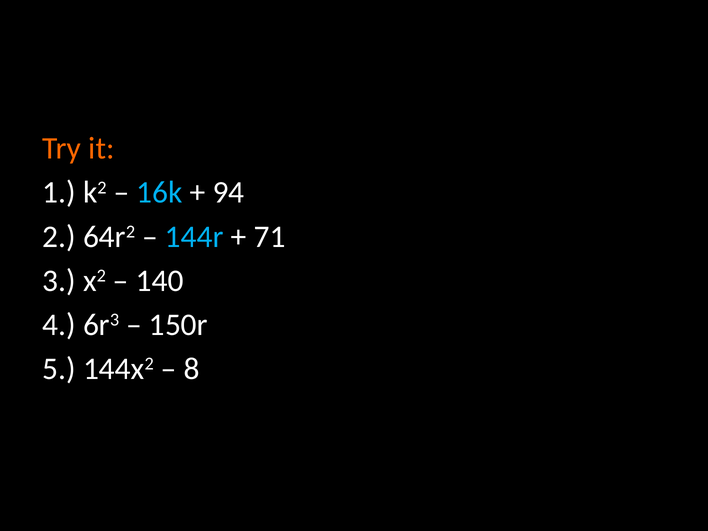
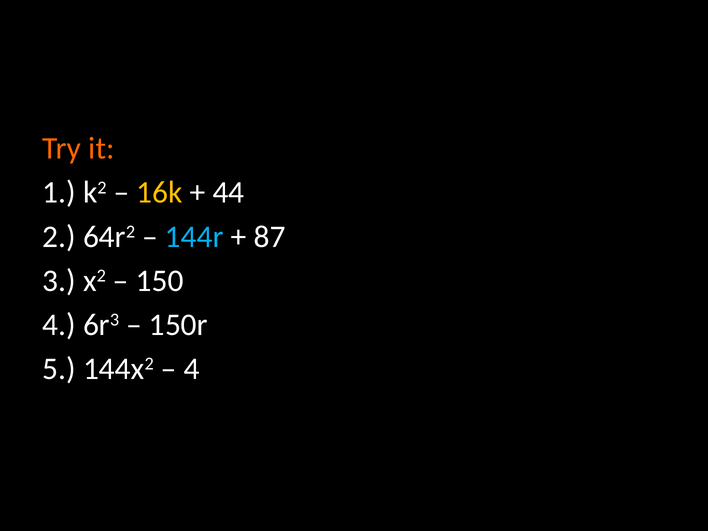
16k colour: light blue -> yellow (159, 193)
94: 94 -> 44 (228, 193)
71: 71 -> 87 (270, 237)
140: 140 -> 150 (160, 281)
8: 8 -> 4 (192, 369)
